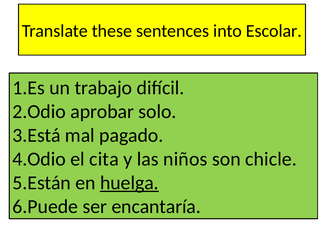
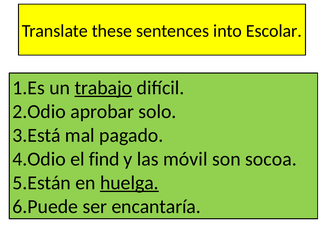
trabajo underline: none -> present (103, 88)
cita: cita -> find (104, 159)
niños: niños -> móvil (185, 159)
chicle: chicle -> socoa (271, 159)
